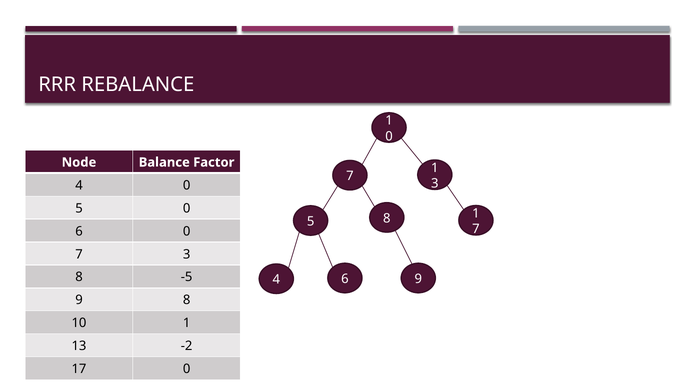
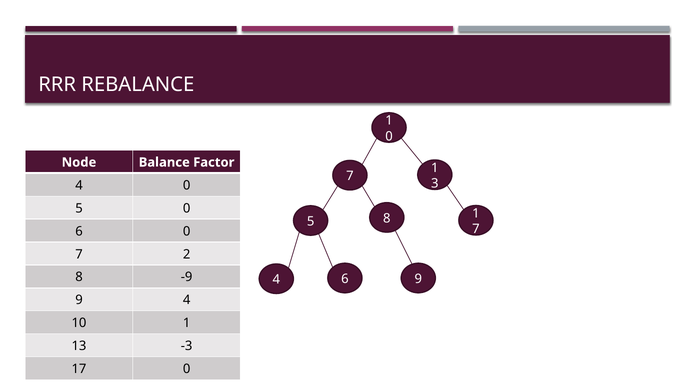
7 3: 3 -> 2 (187, 254)
-5: -5 -> -9 (187, 277)
9 8: 8 -> 4 (187, 300)
-2: -2 -> -3 (187, 346)
